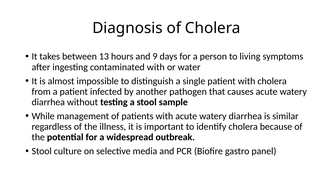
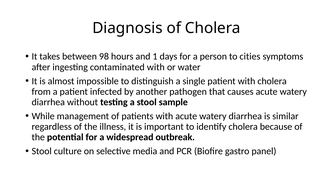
13: 13 -> 98 (104, 56)
9: 9 -> 1 (155, 56)
living: living -> cities (250, 56)
